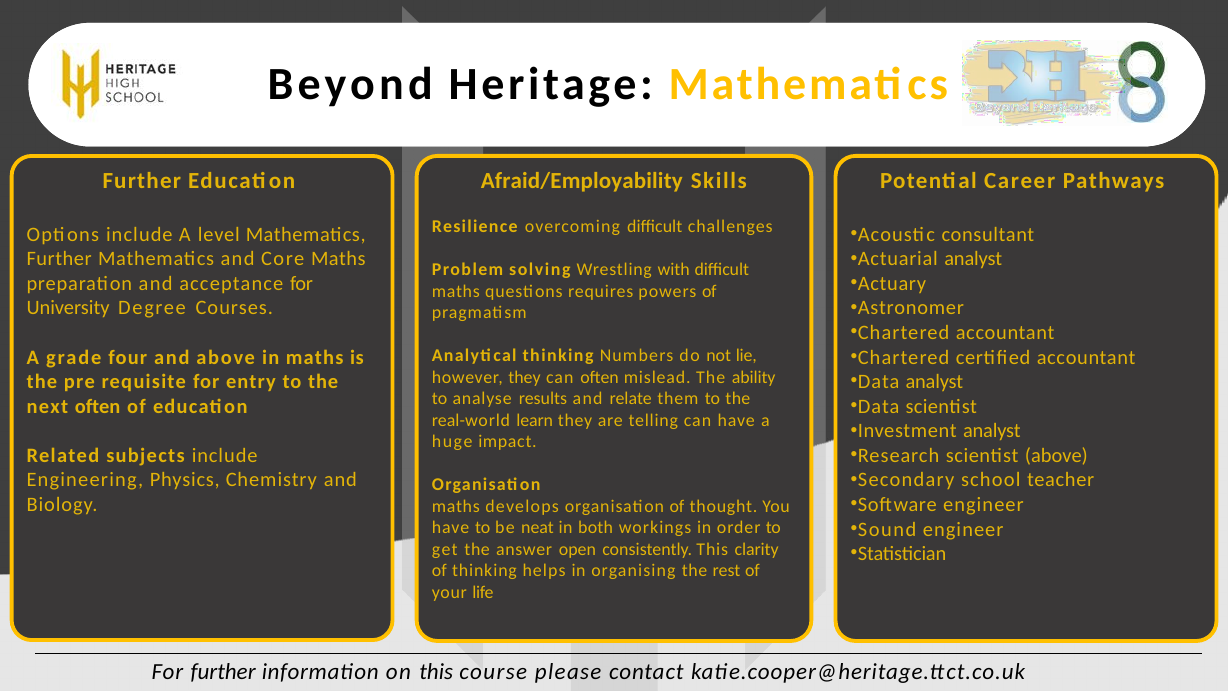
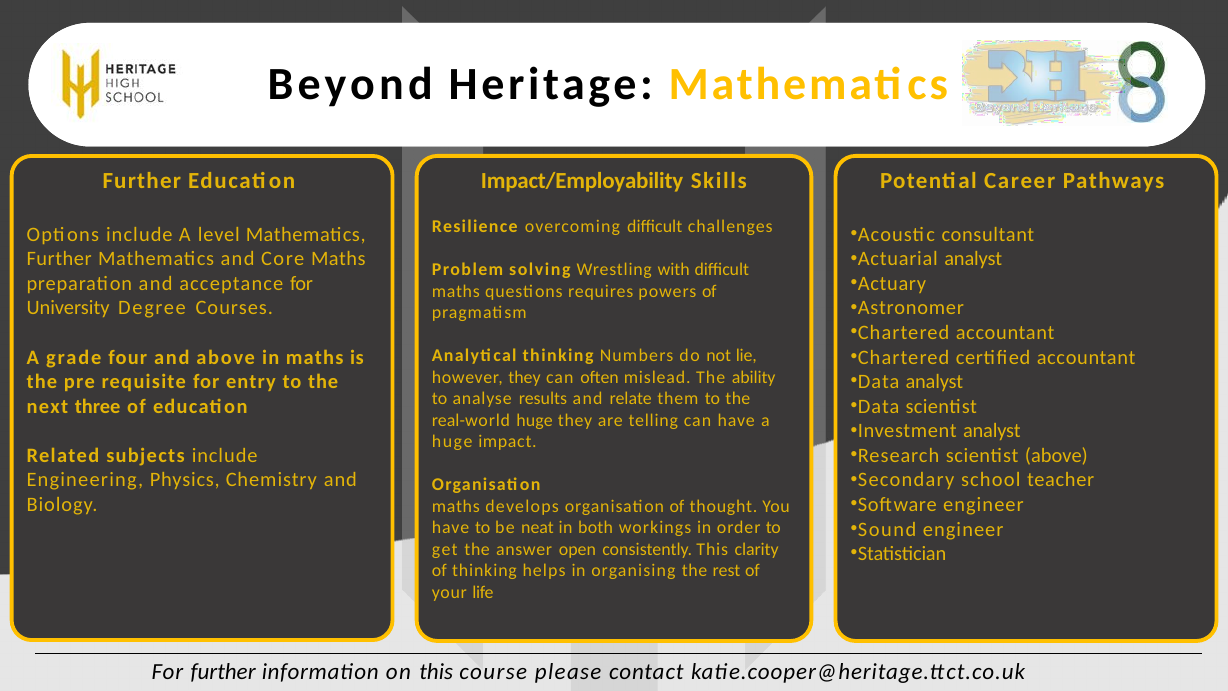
Afraid/Employability: Afraid/Employability -> Impact/Employability (582, 181)
next often: often -> three (98, 406)
real-world learn: learn -> huge (535, 420)
